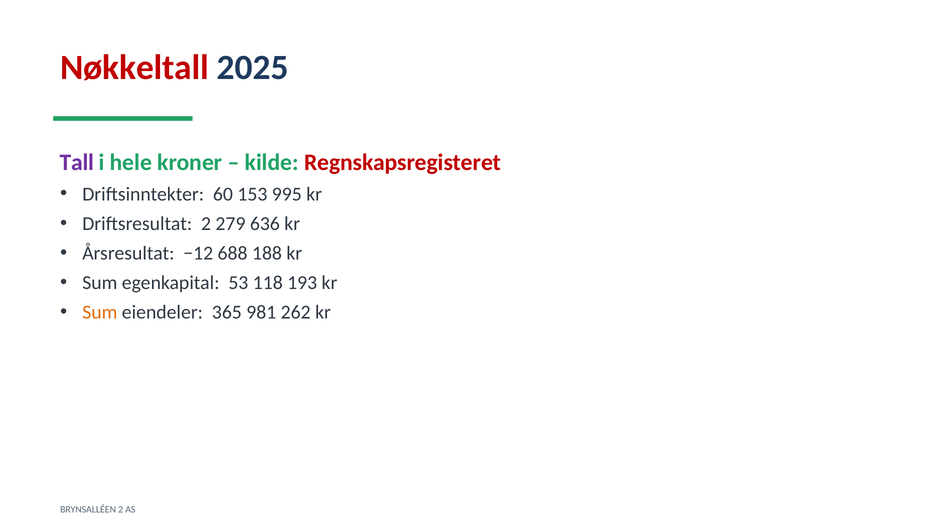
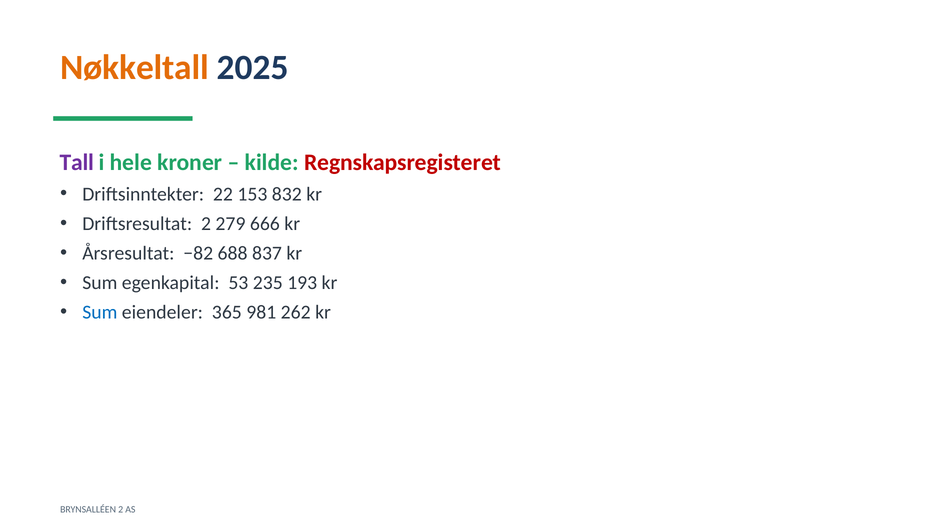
Nøkkeltall colour: red -> orange (135, 67)
60: 60 -> 22 (223, 194)
995: 995 -> 832 (287, 194)
636: 636 -> 666 (265, 224)
−12: −12 -> −82 (198, 253)
188: 188 -> 837 (267, 253)
118: 118 -> 235 (268, 283)
Sum colour: orange -> blue (100, 313)
